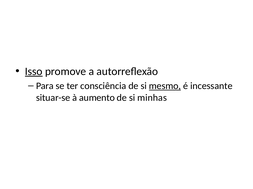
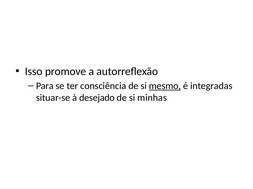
Isso underline: present -> none (34, 72)
incessante: incessante -> integradas (211, 86)
aumento: aumento -> desejado (97, 98)
